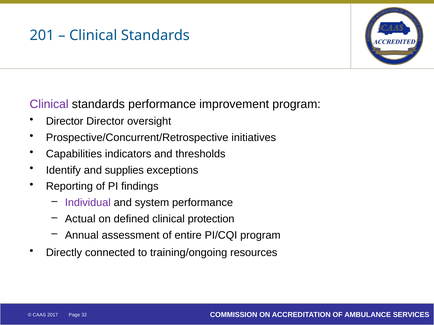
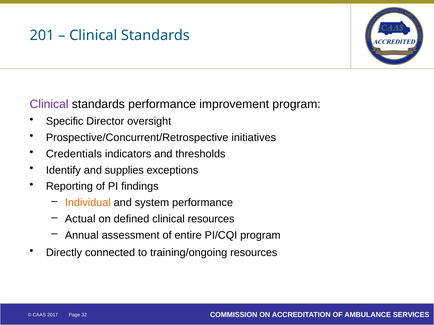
Director: Director -> Specific (65, 122)
Capabilities: Capabilities -> Credentials (74, 154)
Individual colour: purple -> orange (88, 203)
clinical protection: protection -> resources (211, 219)
